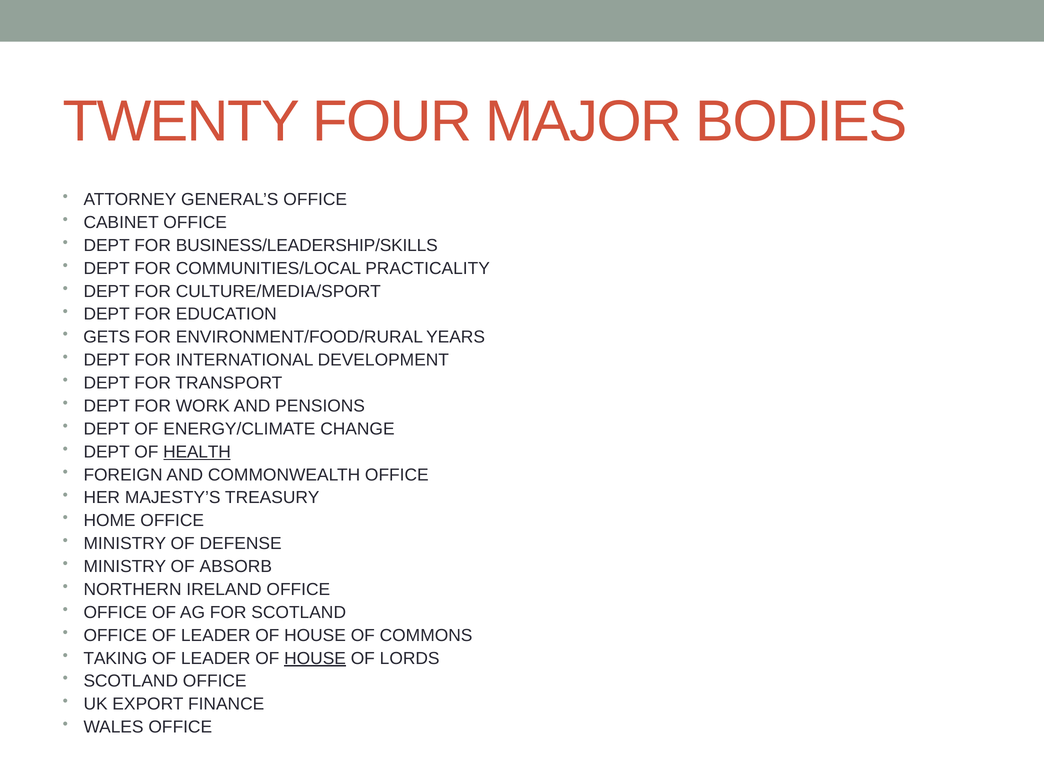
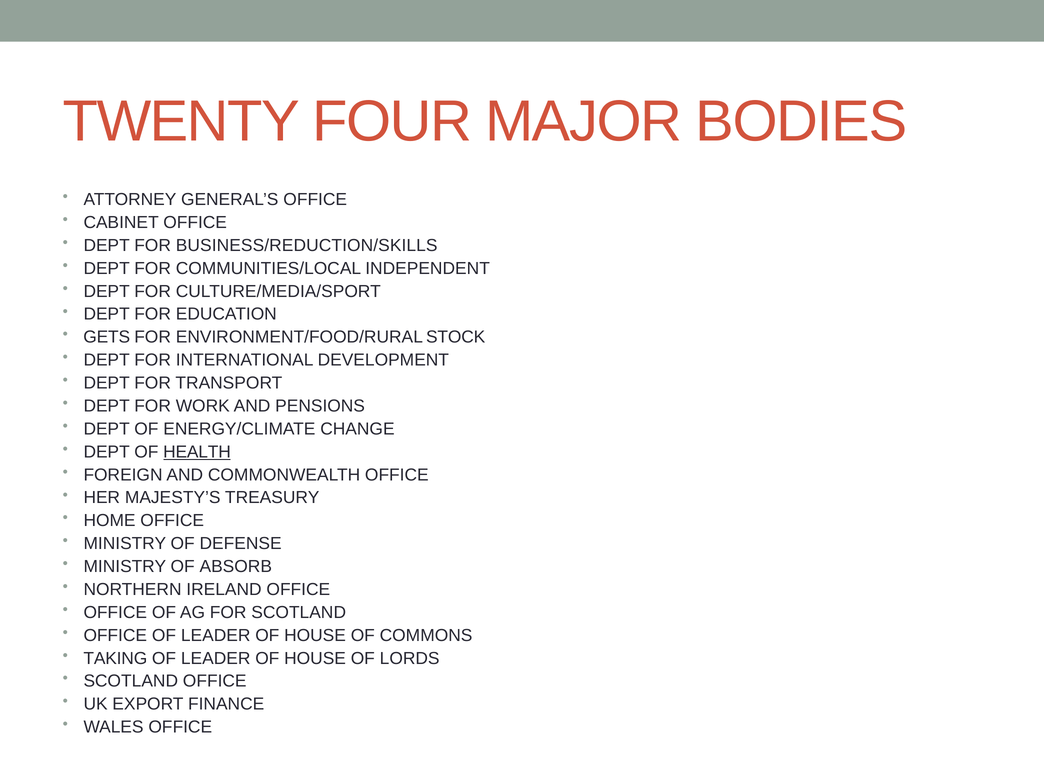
BUSINESS/LEADERSHIP/SKILLS: BUSINESS/LEADERSHIP/SKILLS -> BUSINESS/REDUCTION/SKILLS (307, 245)
PRACTICALITY: PRACTICALITY -> INDEPENDENT (428, 268)
YEARS: YEARS -> STOCK (456, 337)
HOUSE underline: present -> none (315, 658)
